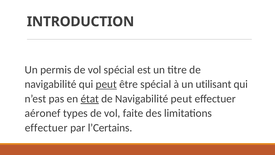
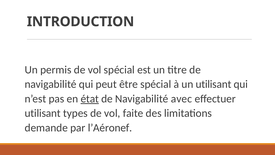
peut underline: present -> none (106, 84)
Navigabilité peut: peut -> avec (181, 99)
aéronef: aéronef -> utilisant (43, 113)
effectuer: effectuer -> demande (46, 128)
l’Certains: l’Certains -> l’Aéronef (110, 128)
